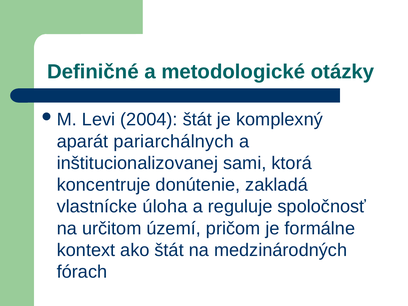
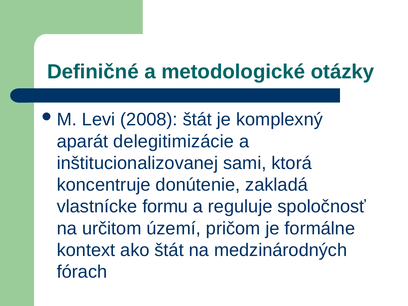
2004: 2004 -> 2008 (149, 120)
pariarchálnych: pariarchálnych -> delegitimizácie (174, 141)
úloha: úloha -> formu (165, 207)
